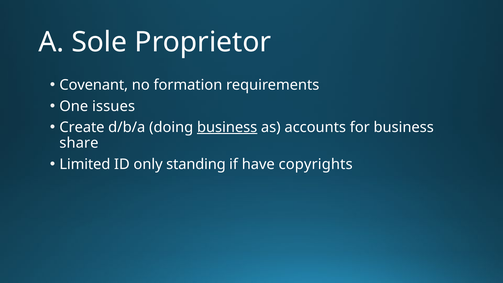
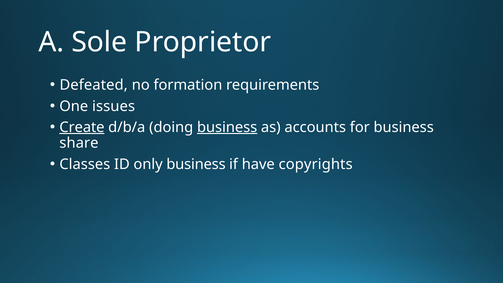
Covenant: Covenant -> Defeated (94, 85)
Create underline: none -> present (82, 127)
Limited: Limited -> Classes (85, 164)
only standing: standing -> business (196, 164)
